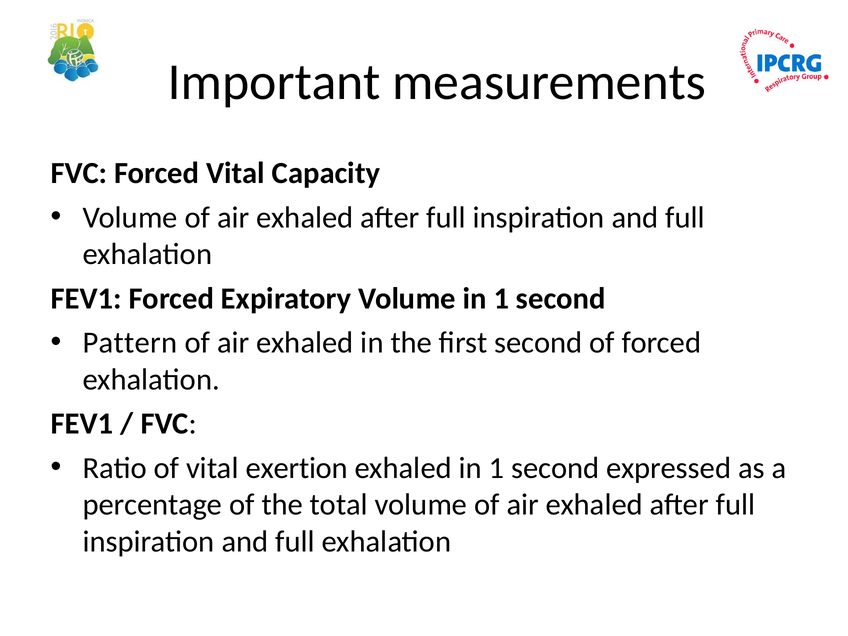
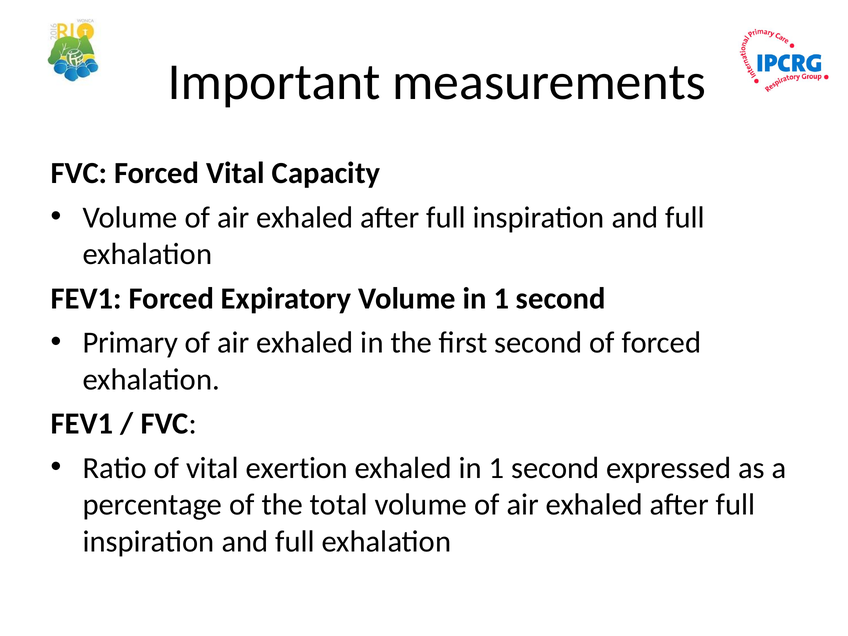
Pattern: Pattern -> Primary (130, 343)
